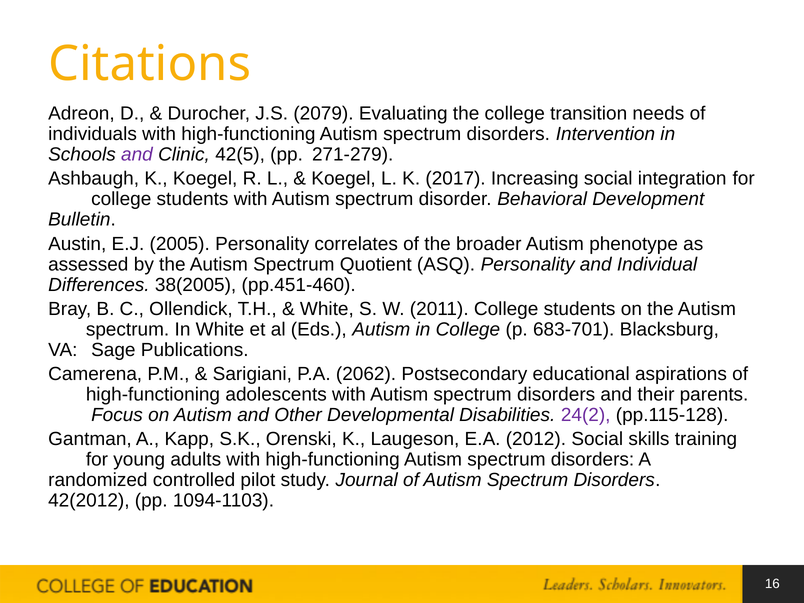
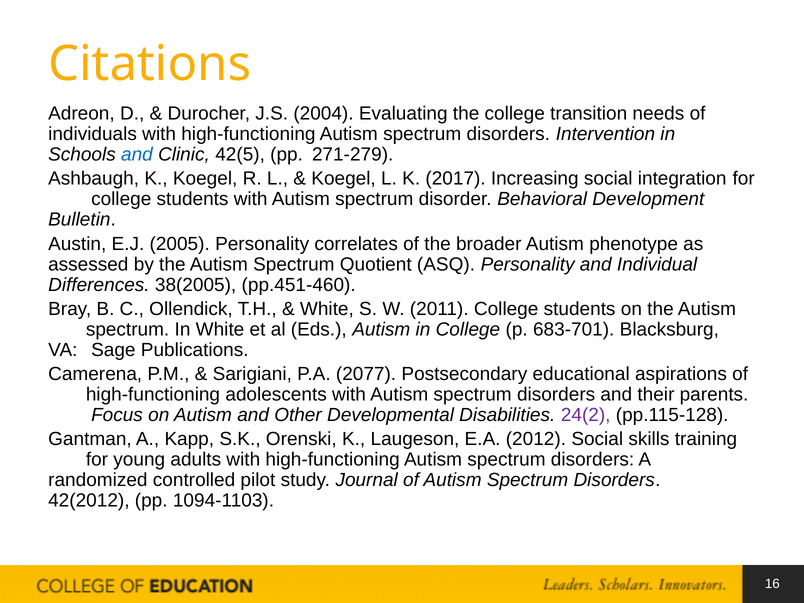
2079: 2079 -> 2004 (323, 113)
and colour: purple -> blue (137, 155)
2062: 2062 -> 2077 (366, 374)
